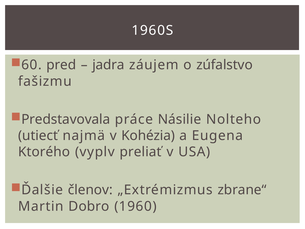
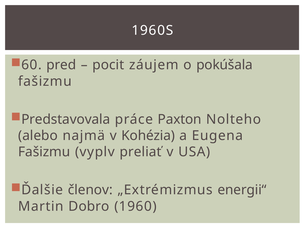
jadra: jadra -> pocit (108, 65)
zúfalstvo: zúfalstvo -> pokúšala (225, 65)
Násilie: Násilie -> Paxton (180, 119)
utiecť: utiecť -> alebo (38, 136)
Ktorého: Ktorého -> Fašizmu (44, 152)
zbrane“: zbrane“ -> energii“ (242, 190)
